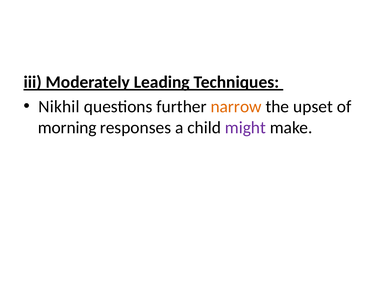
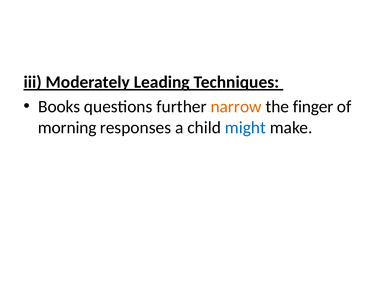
Nikhil: Nikhil -> Books (59, 107)
upset: upset -> finger (313, 107)
might colour: purple -> blue (245, 128)
